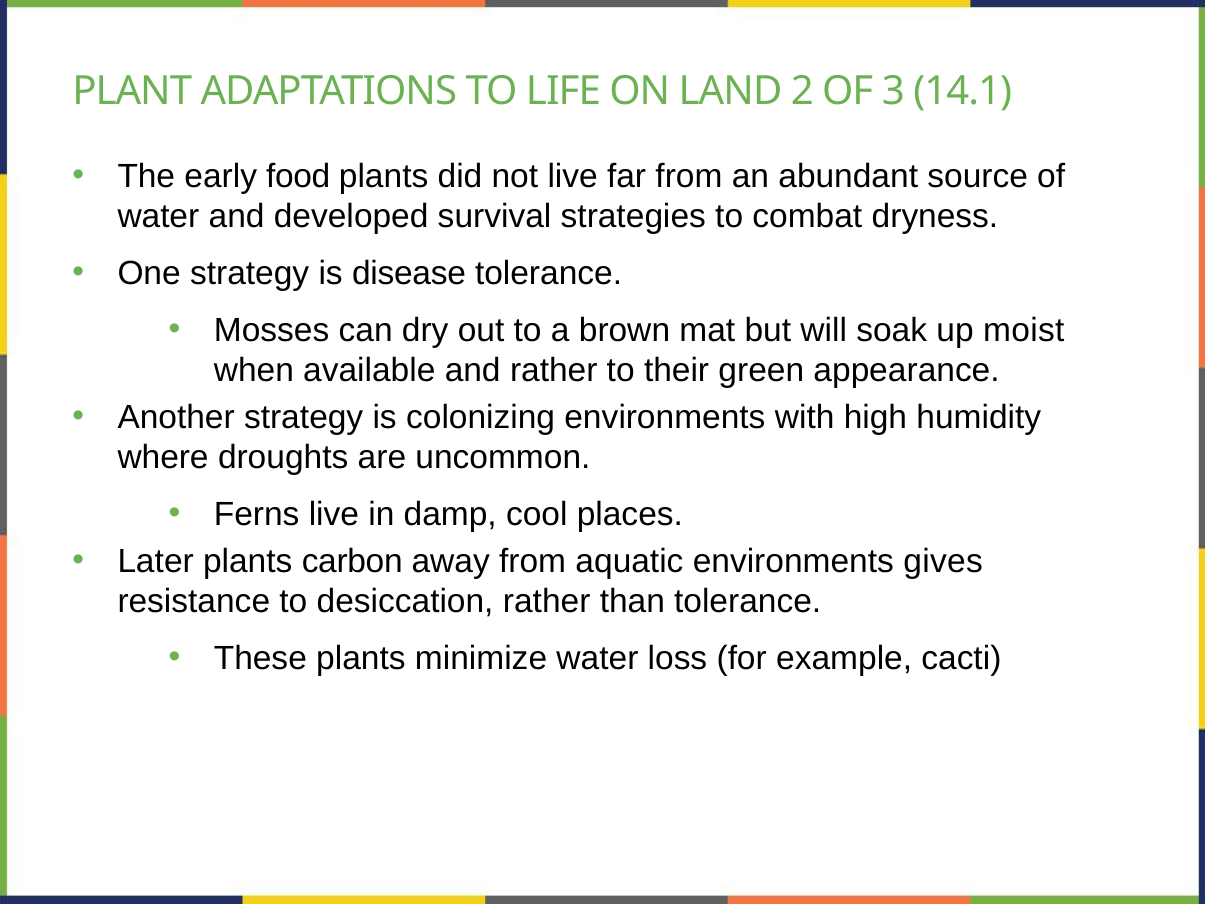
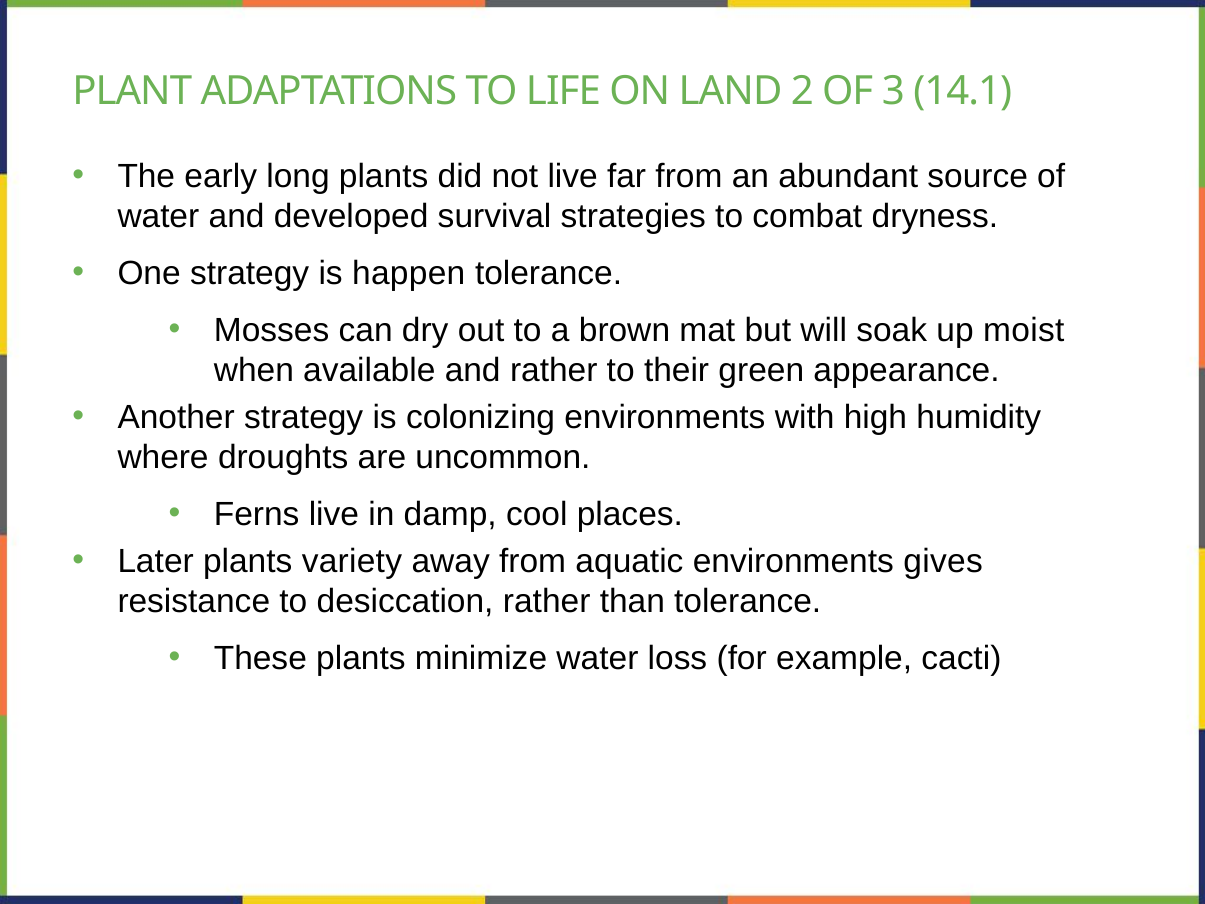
food: food -> long (298, 176)
disease: disease -> happen (409, 273)
carbon: carbon -> variety (352, 561)
